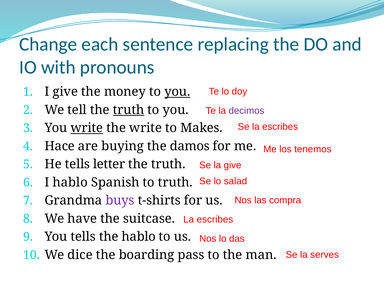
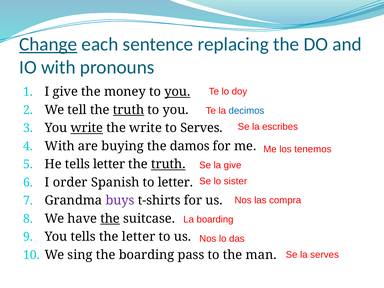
Change underline: none -> present (48, 44)
decimos colour: purple -> blue (246, 111)
to Makes: Makes -> Serves (202, 128)
Hace: Hace -> With (60, 146)
truth underline: none -> present (168, 164)
salad: salad -> sister (235, 181)
I hablo: hablo -> order (70, 182)
to truth: truth -> letter (175, 182)
escribes: escribes -> boarding (215, 220)
the underline: none -> present (110, 219)
the hablo: hablo -> letter (139, 237)
dice: dice -> sing (80, 255)
